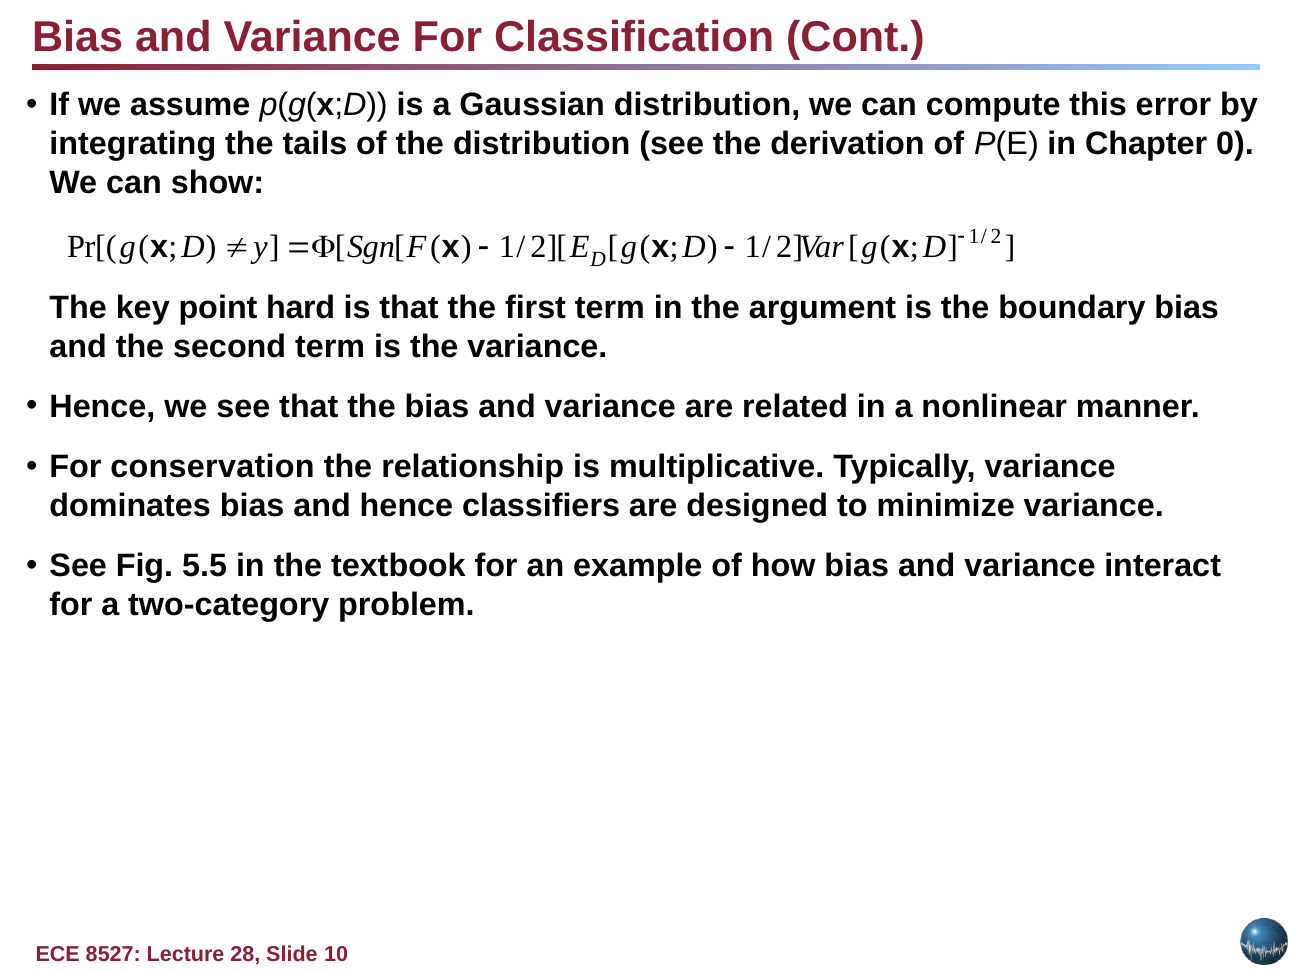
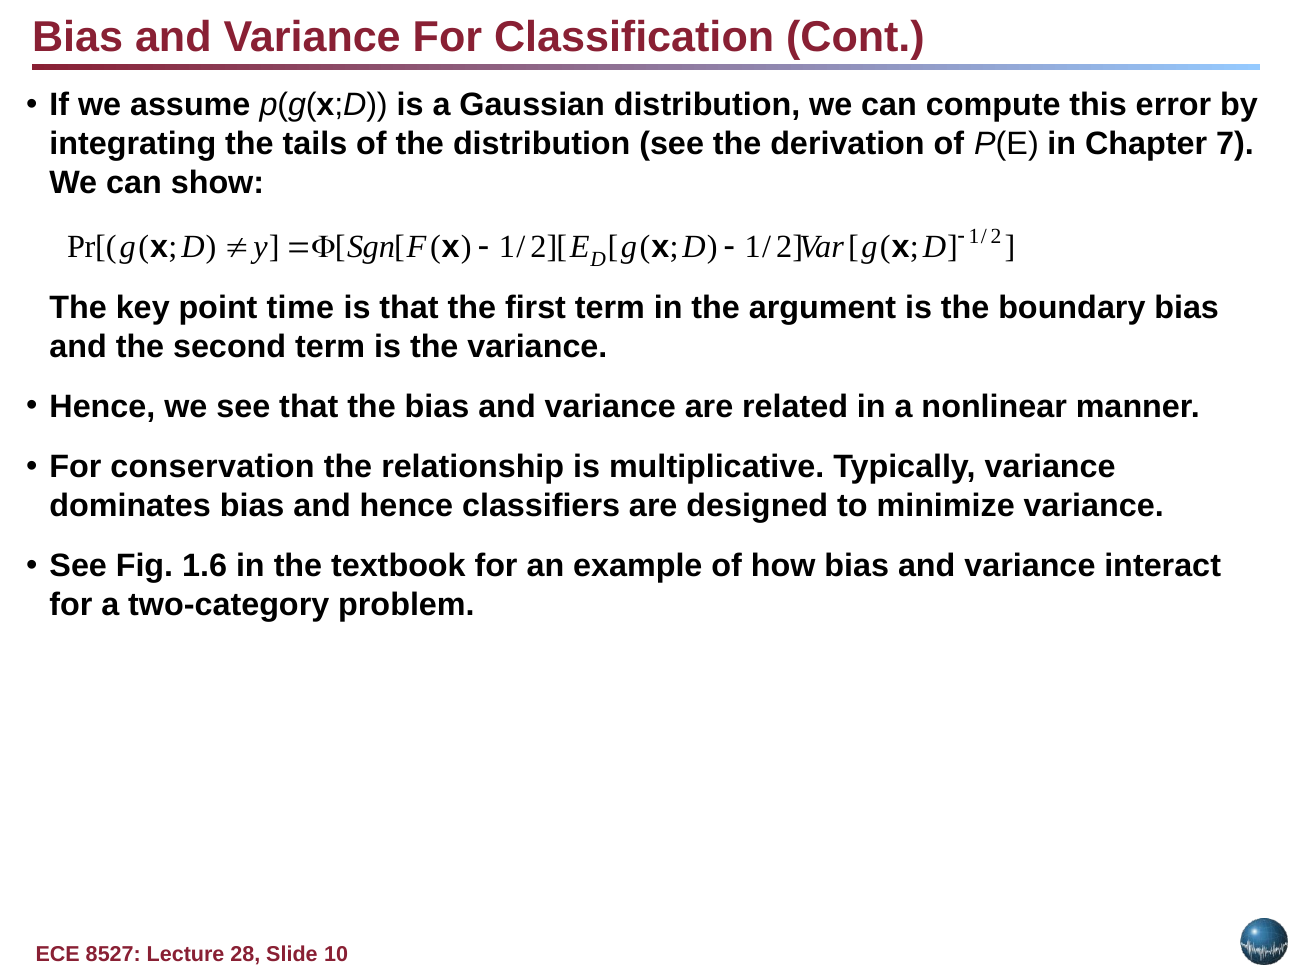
0: 0 -> 7 (1235, 144)
hard: hard -> time (300, 308)
5.5: 5.5 -> 1.6 (205, 566)
